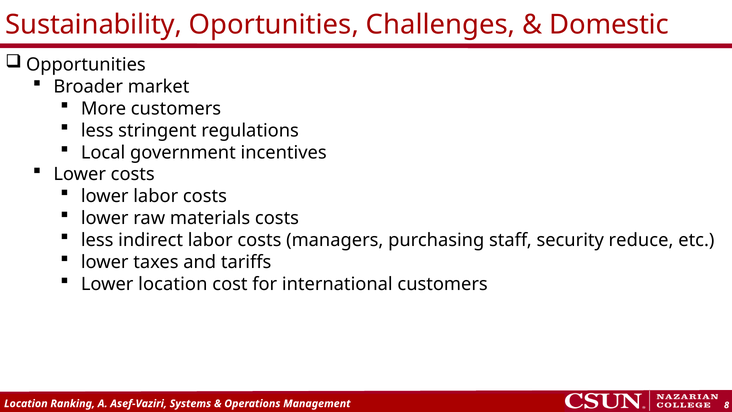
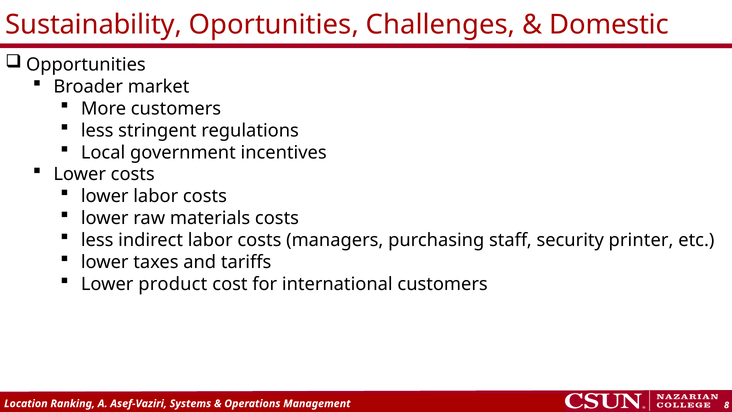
reduce: reduce -> printer (641, 240)
Lower location: location -> product (173, 284)
